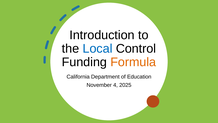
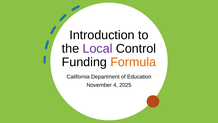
Local colour: blue -> purple (98, 49)
